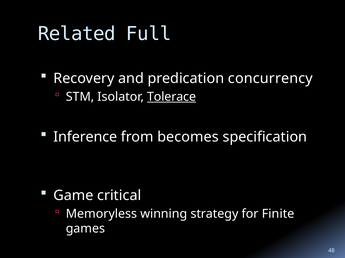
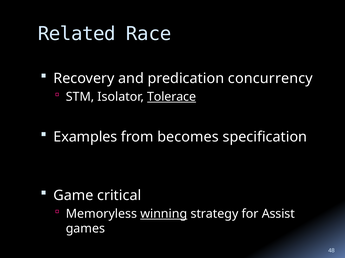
Full: Full -> Race (149, 34)
Inference: Inference -> Examples (85, 137)
winning underline: none -> present (164, 214)
Finite: Finite -> Assist (278, 214)
